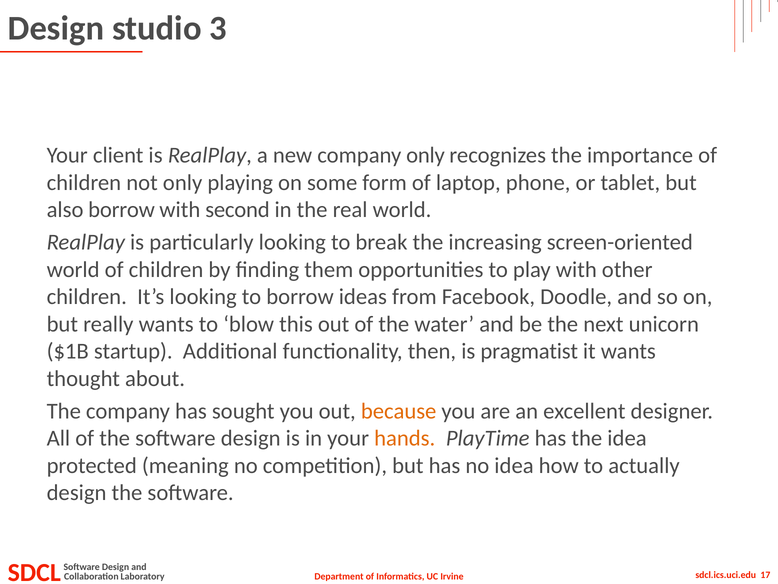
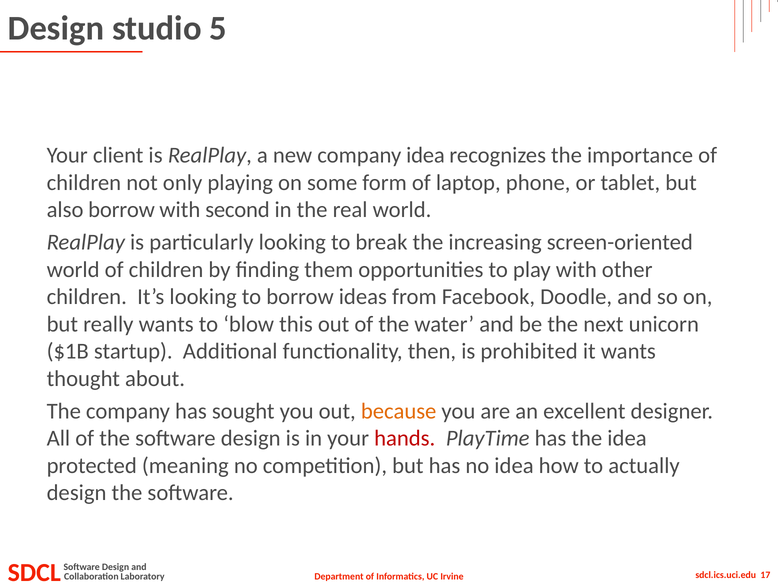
3: 3 -> 5 (218, 28)
company only: only -> idea (425, 155)
pragmatist: pragmatist -> prohibited (529, 351)
hands colour: orange -> red (405, 438)
